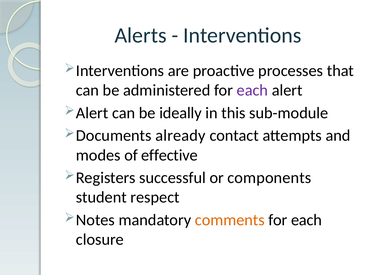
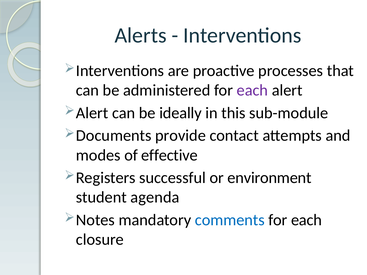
already: already -> provide (181, 136)
components: components -> environment (270, 178)
respect: respect -> agenda (155, 198)
comments colour: orange -> blue (230, 220)
